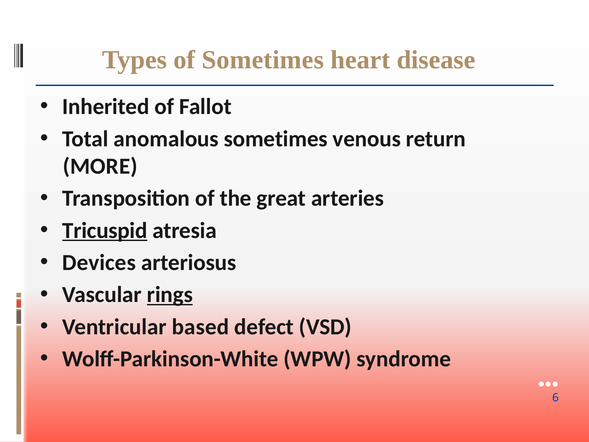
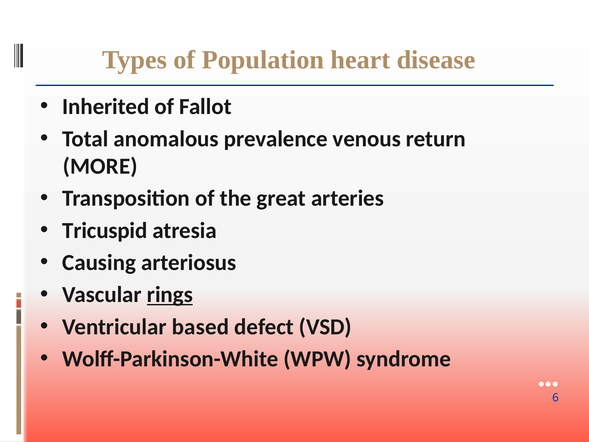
of Sometimes: Sometimes -> Population (263, 60)
anomalous sometimes: sometimes -> prevalence (276, 139)
Tricuspid underline: present -> none (105, 230)
Devices: Devices -> Causing (99, 262)
